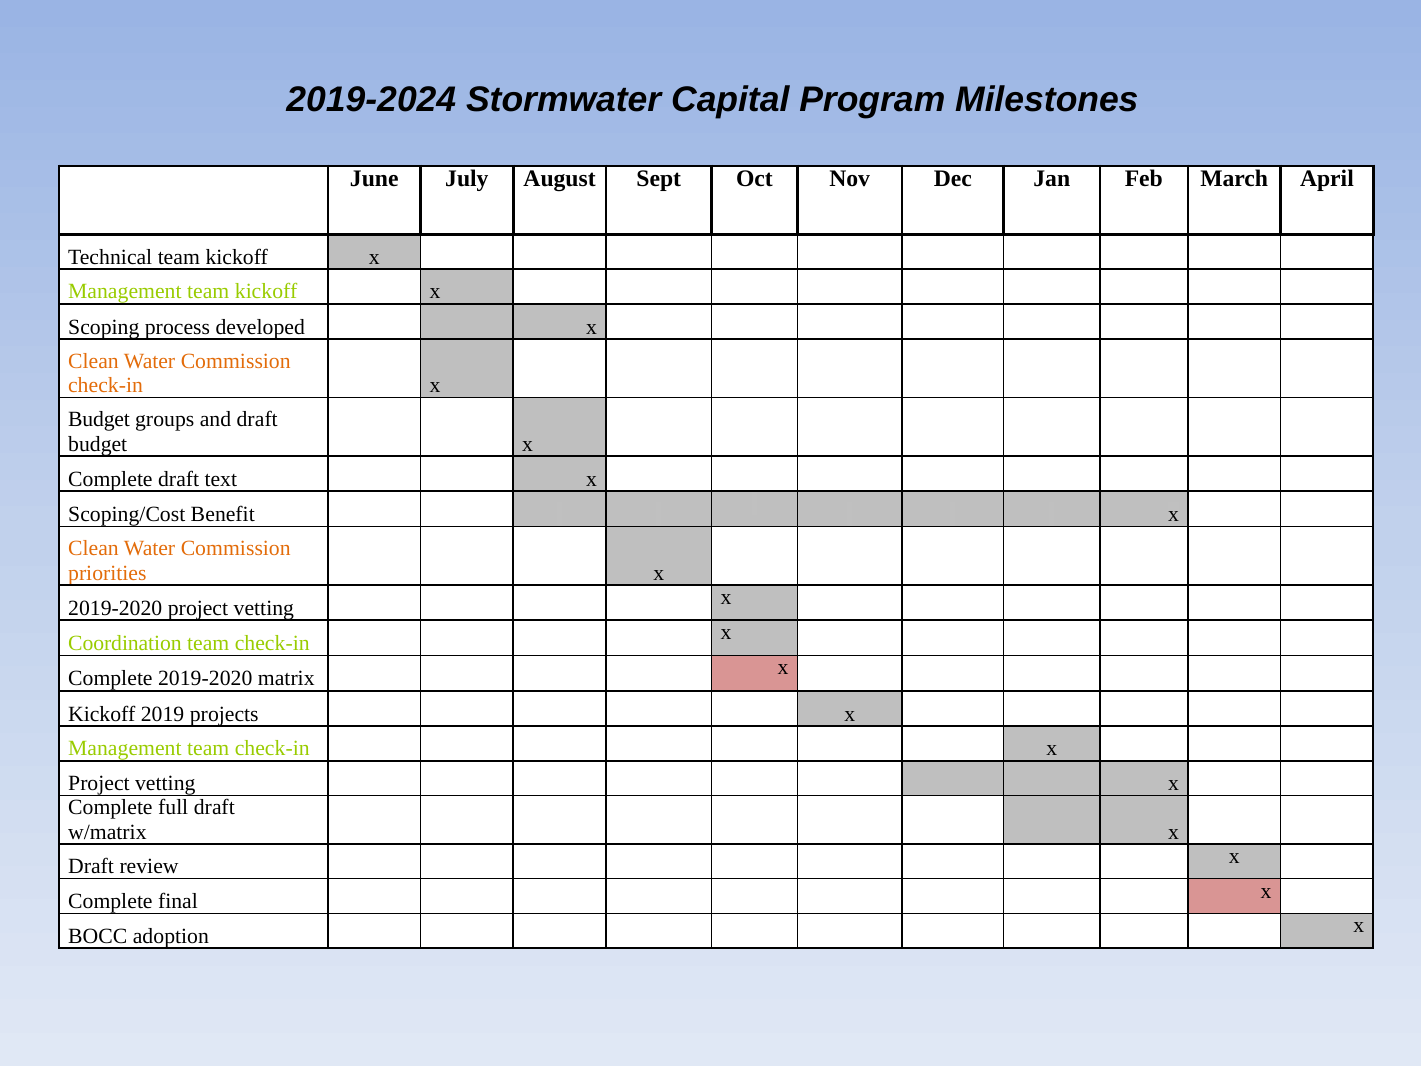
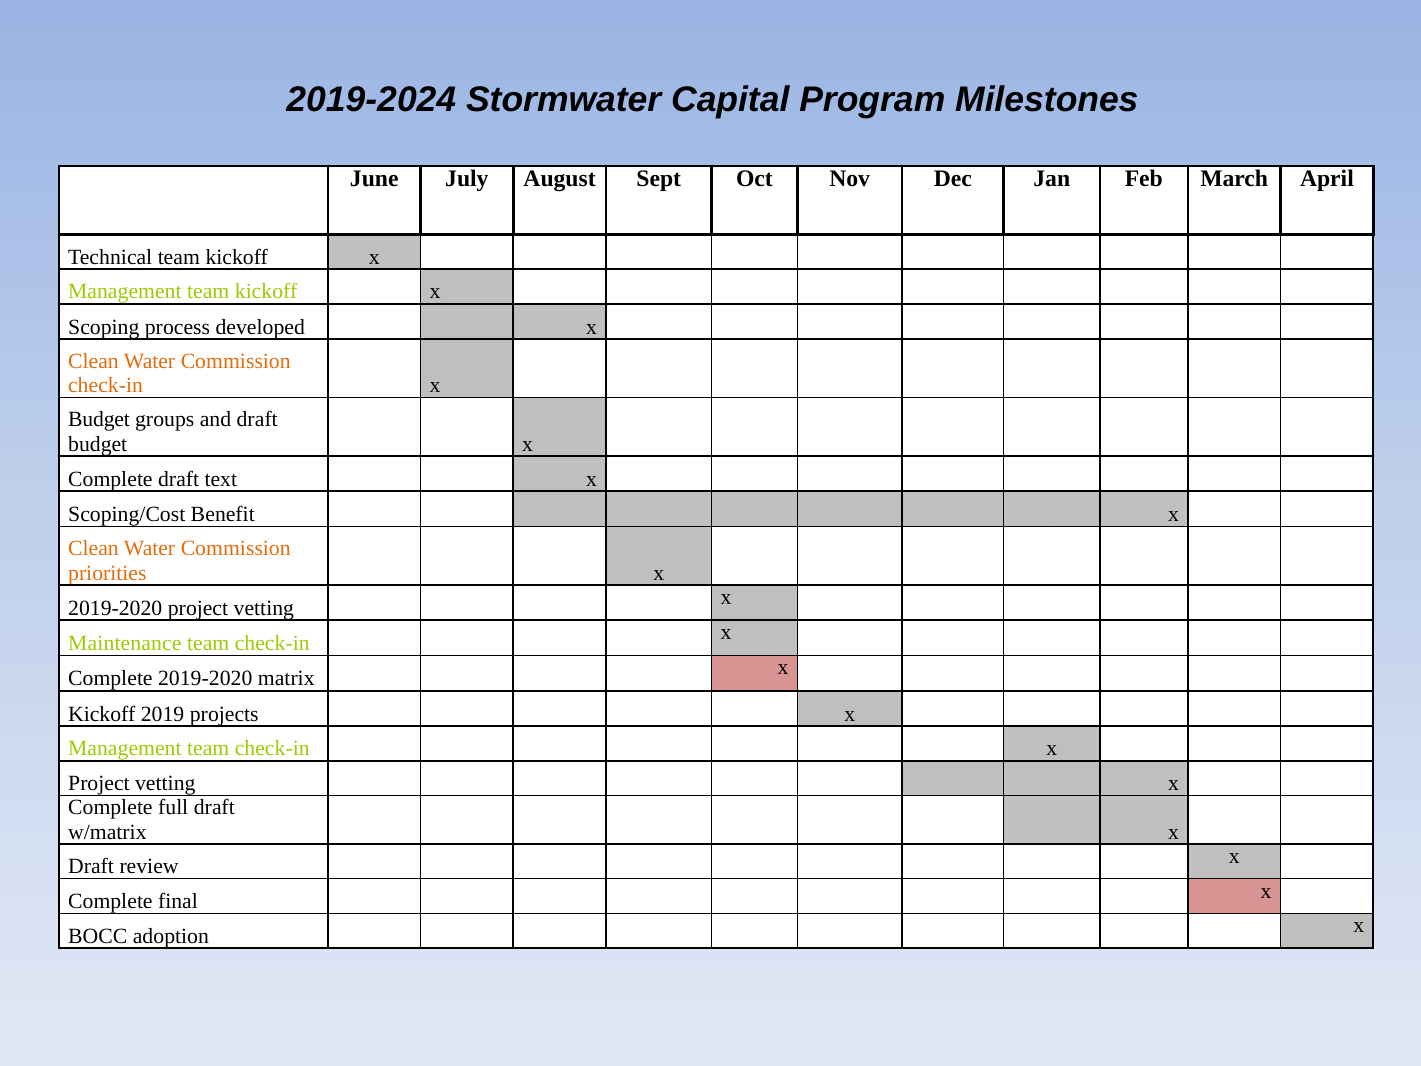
Coordination: Coordination -> Maintenance (125, 643)
